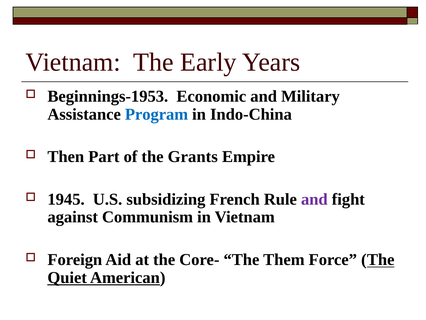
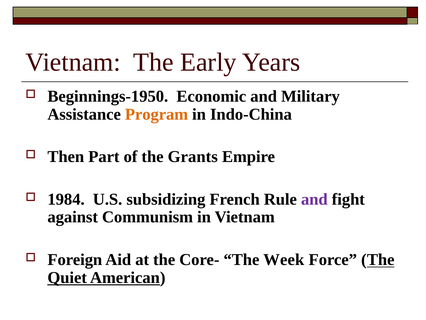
Beginnings-1953: Beginnings-1953 -> Beginnings-1950 (108, 96)
Program colour: blue -> orange (157, 114)
1945: 1945 -> 1984 (66, 199)
Them: Them -> Week (284, 259)
